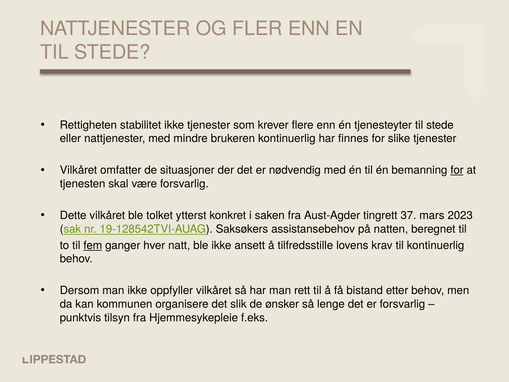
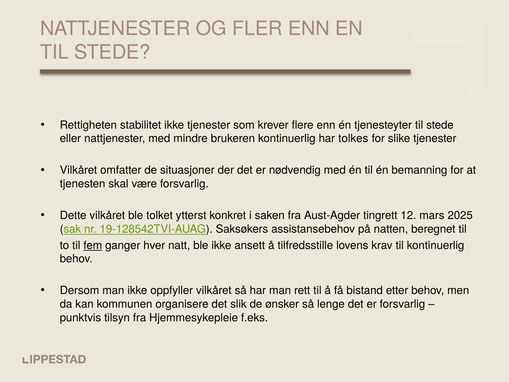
finnes: finnes -> tolkes (353, 138)
for underline: present -> none (457, 170)
37: 37 -> 12 (408, 215)
2023: 2023 -> 2025 (460, 215)
